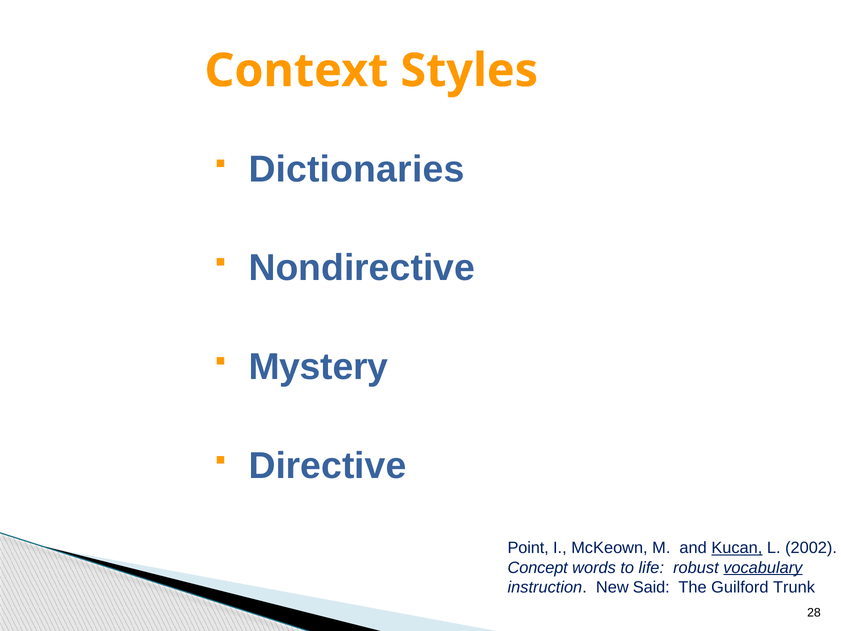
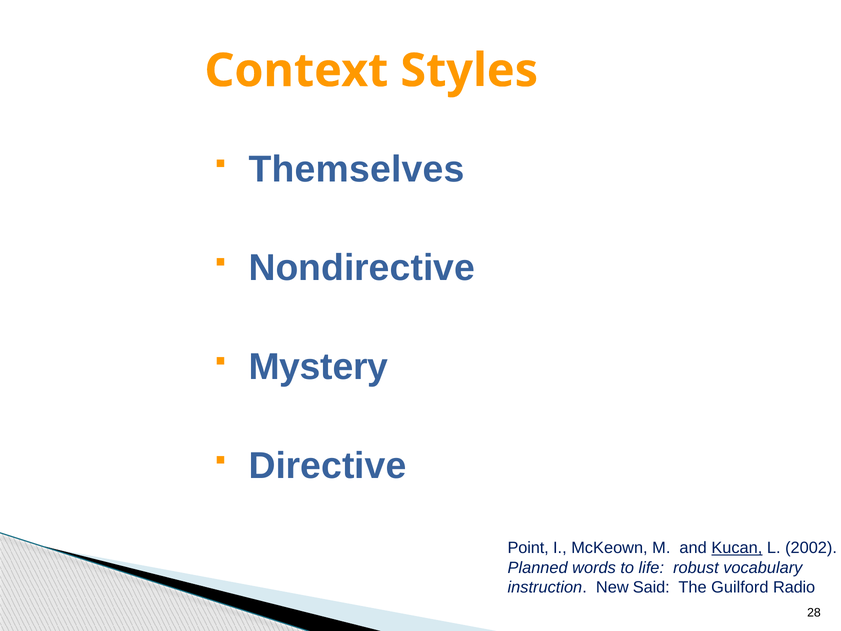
Dictionaries: Dictionaries -> Themselves (356, 169)
Concept: Concept -> Planned (538, 567)
vocabulary underline: present -> none (763, 567)
Trunk: Trunk -> Radio (794, 587)
